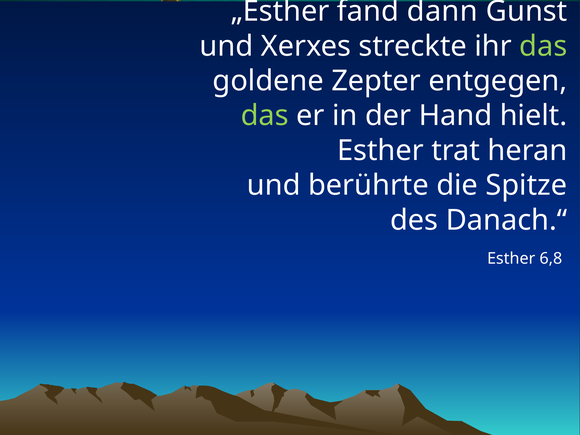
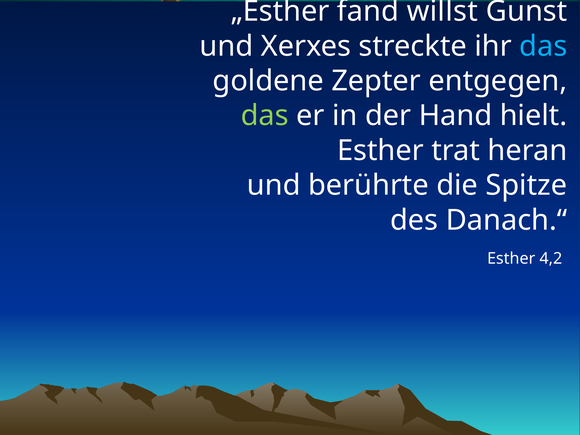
dann: dann -> willst (442, 11)
das colour: light green -> light blue (543, 46)
6,8: 6,8 -> 4,2 (551, 259)
